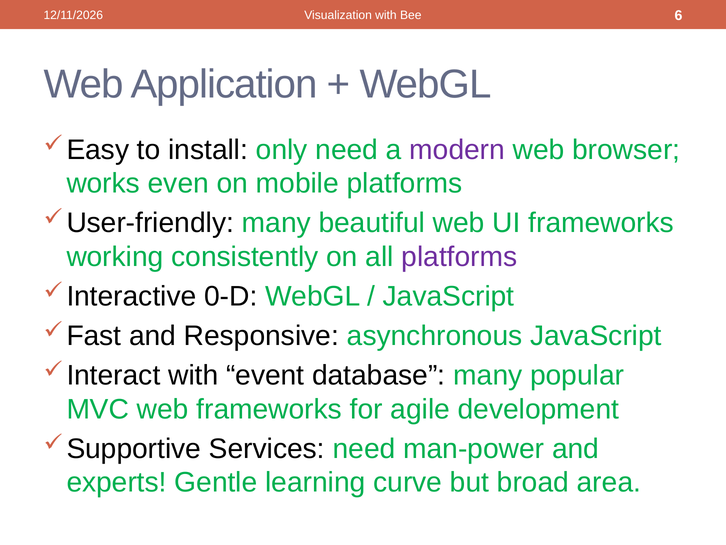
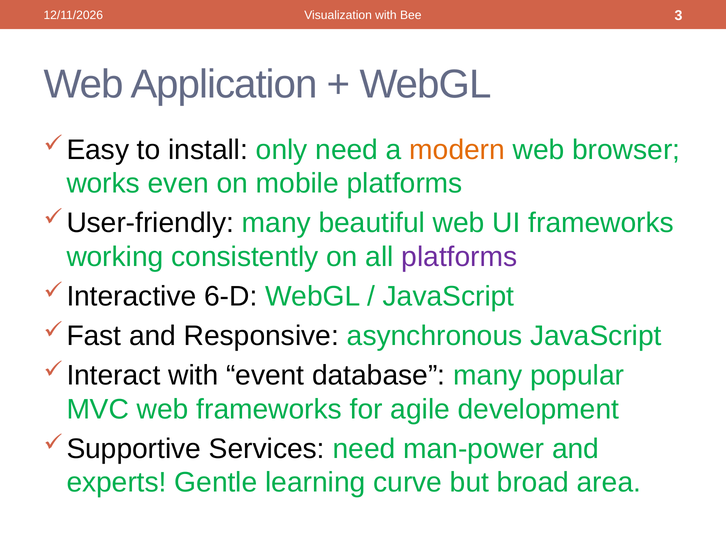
6: 6 -> 3 (679, 15)
modern colour: purple -> orange (457, 150)
0-D: 0-D -> 6-D (231, 296)
